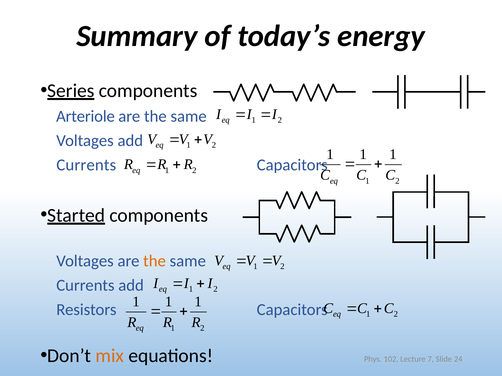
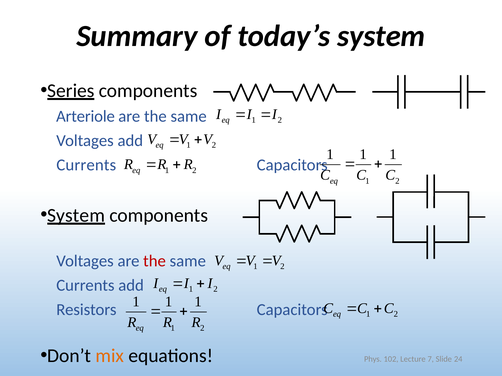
today’s energy: energy -> system (381, 36)
Started: Started -> System (76, 216)
the colour: orange -> red (155, 261)
